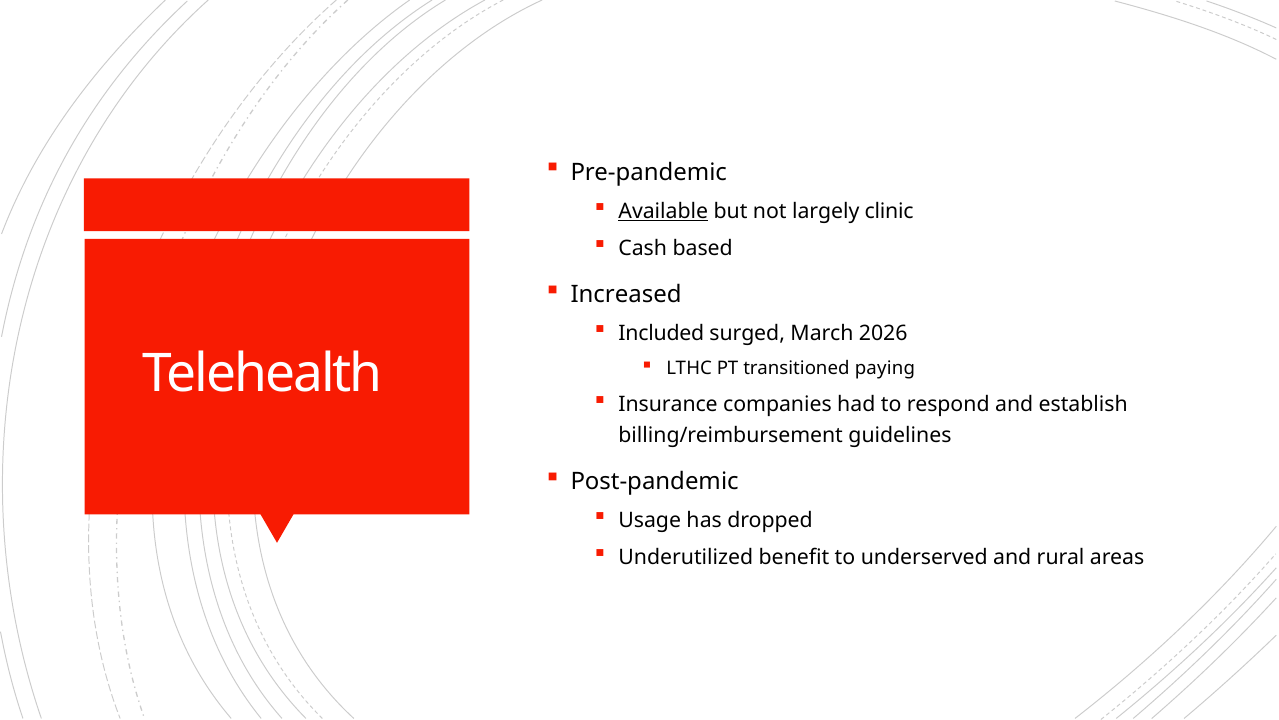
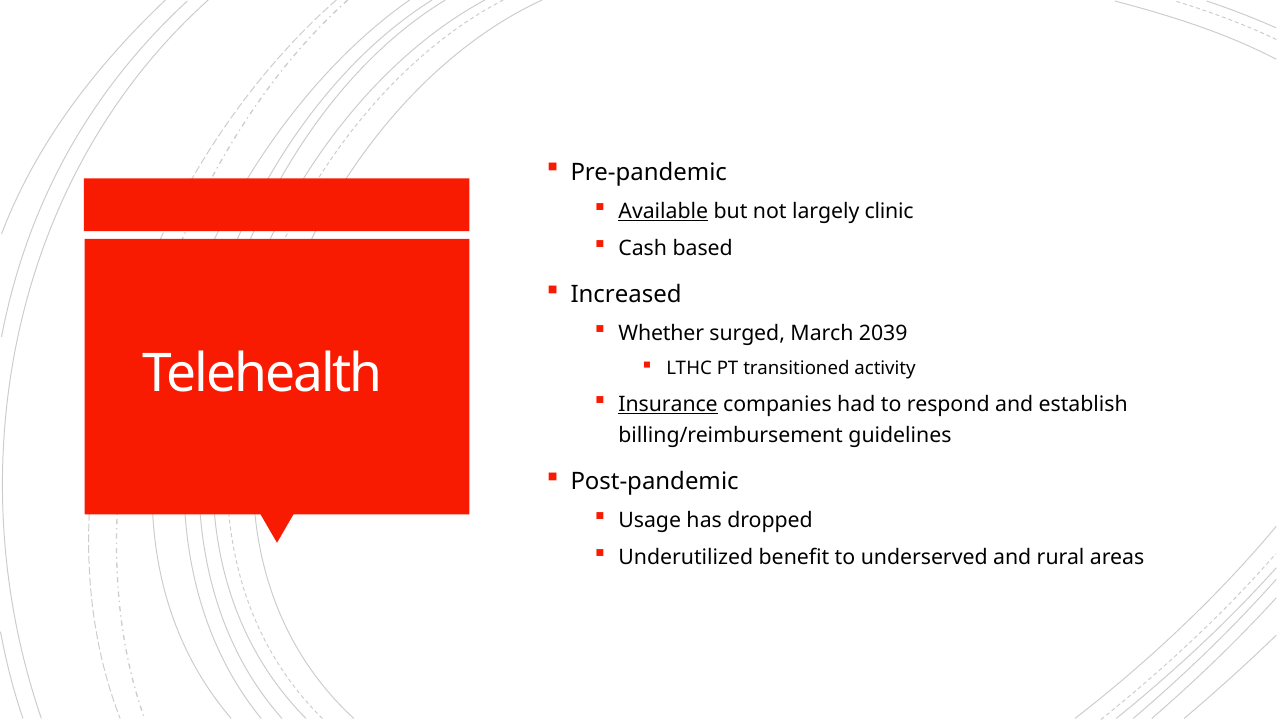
Included: Included -> Whether (661, 333)
2026: 2026 -> 2039 (883, 333)
paying: paying -> activity (885, 368)
Insurance underline: none -> present (668, 404)
